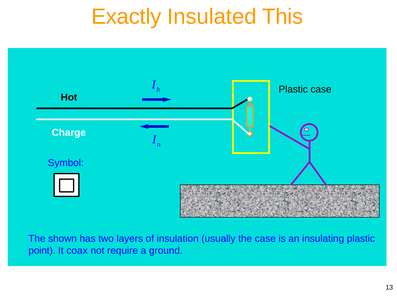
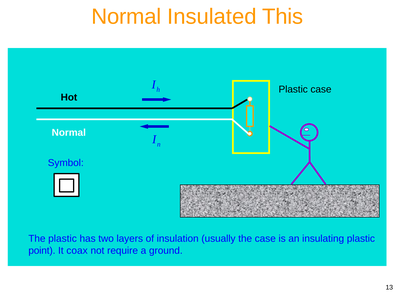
Exactly: Exactly -> Normal (126, 17)
Charge: Charge -> Normal (69, 133)
The shown: shown -> plastic (63, 239)
